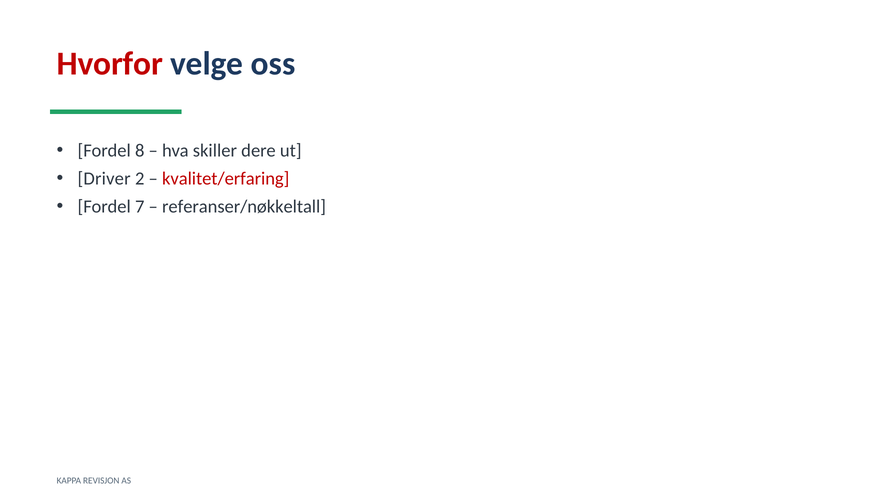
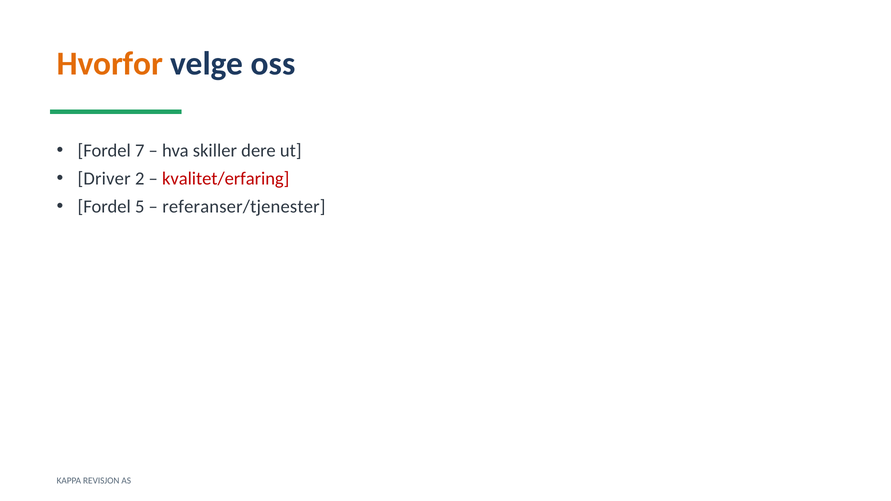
Hvorfor colour: red -> orange (110, 64)
8: 8 -> 7 (140, 151)
7: 7 -> 5 (140, 207)
referanser/nøkkeltall: referanser/nøkkeltall -> referanser/tjenester (244, 207)
